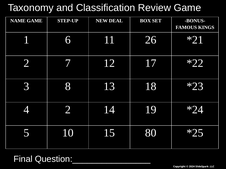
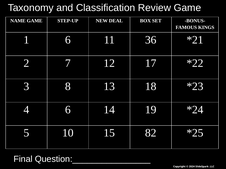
26: 26 -> 36 (151, 40)
4 2: 2 -> 6 (68, 110)
80: 80 -> 82 (151, 133)
